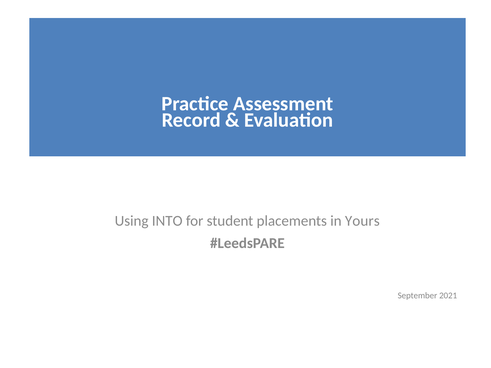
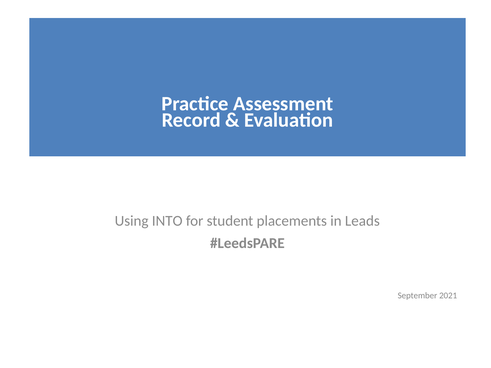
Yours: Yours -> Leads (362, 221)
